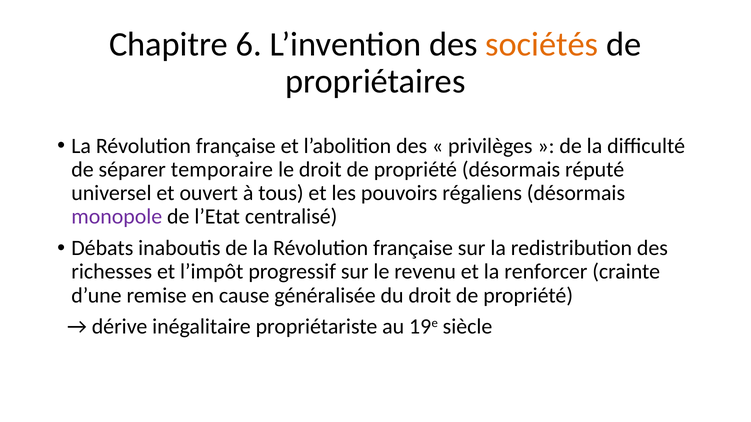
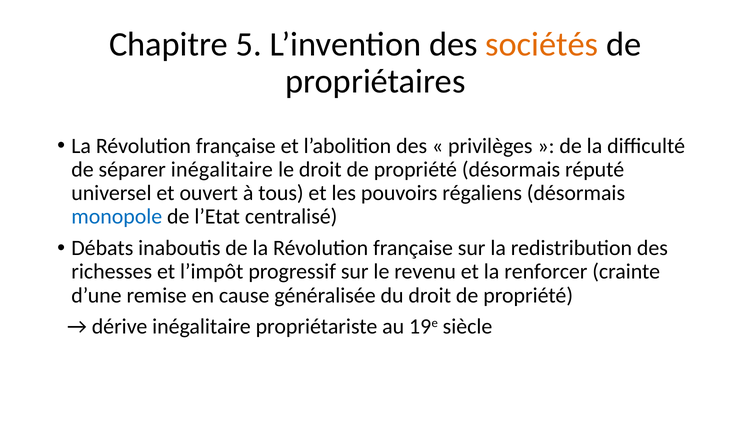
6: 6 -> 5 (249, 45)
séparer temporaire: temporaire -> inégalitaire (222, 170)
monopole colour: purple -> blue (117, 217)
